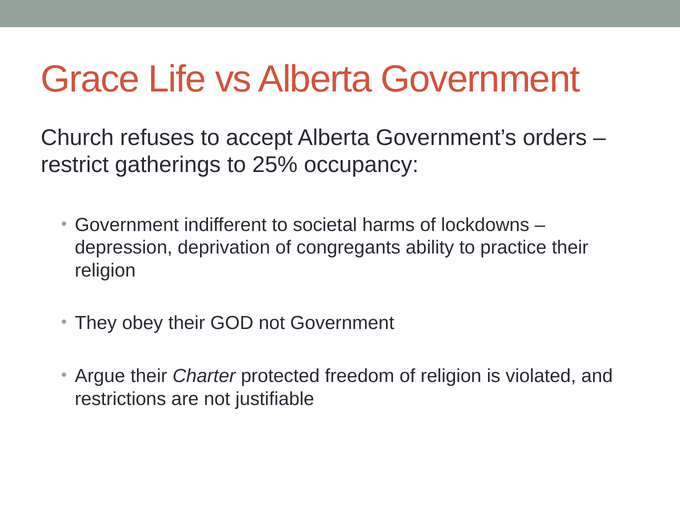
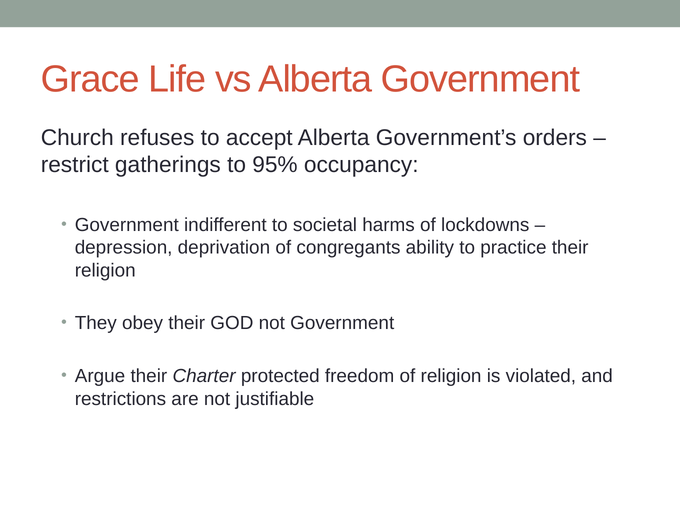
25%: 25% -> 95% (275, 165)
